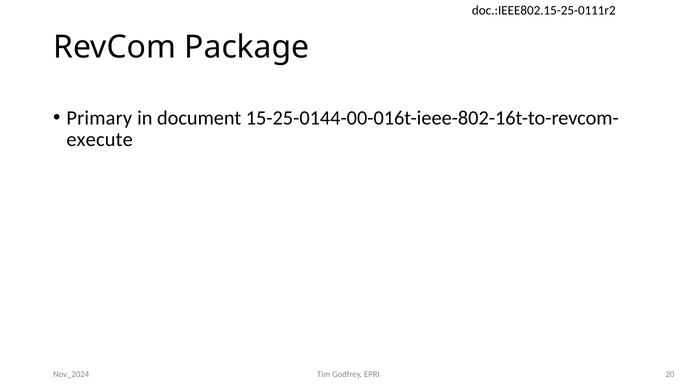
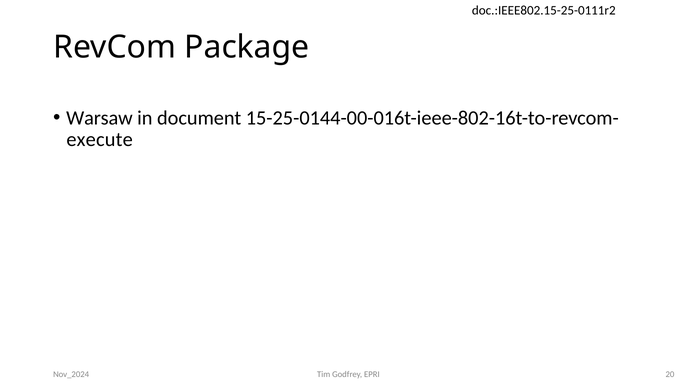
Primary: Primary -> Warsaw (99, 118)
